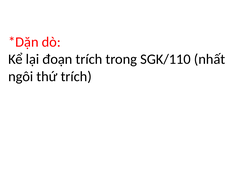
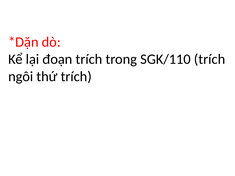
SGK/110 nhất: nhất -> trích (210, 59)
